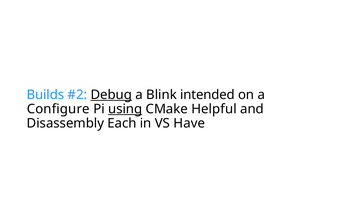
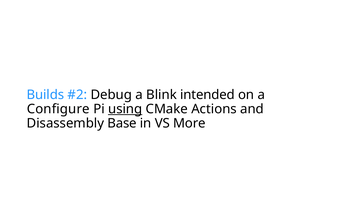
Debug underline: present -> none (111, 95)
Helpful: Helpful -> Actions (214, 109)
Each: Each -> Base (122, 123)
Have: Have -> More (189, 123)
